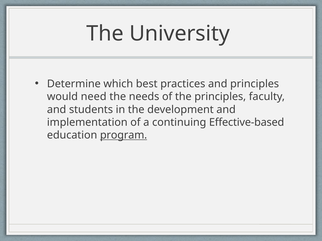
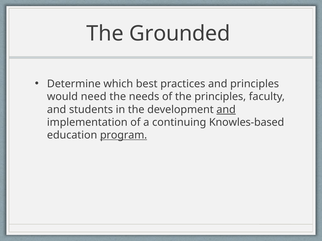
University: University -> Grounded (180, 34)
and underline: none -> present (226, 110)
Effective-based: Effective-based -> Knowles-based (247, 123)
